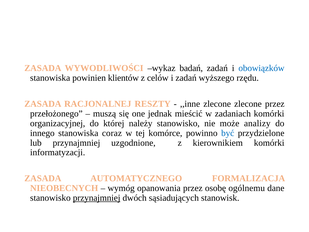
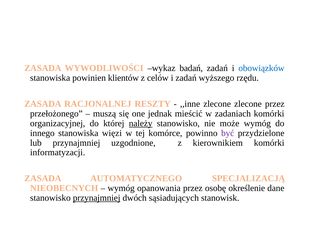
należy underline: none -> present (141, 123)
może analizy: analizy -> wymóg (257, 123)
coraz: coraz -> więzi (112, 133)
być colour: blue -> purple (228, 133)
FORMALIZACJA: FORMALIZACJA -> SPECJALIZACJĄ (249, 178)
ogólnemu: ogólnemu -> określenie (247, 188)
